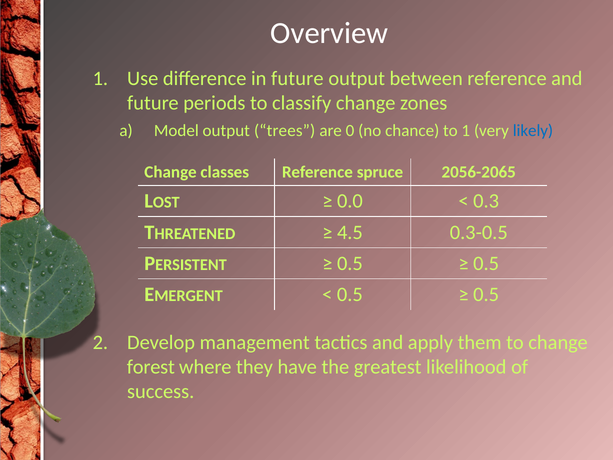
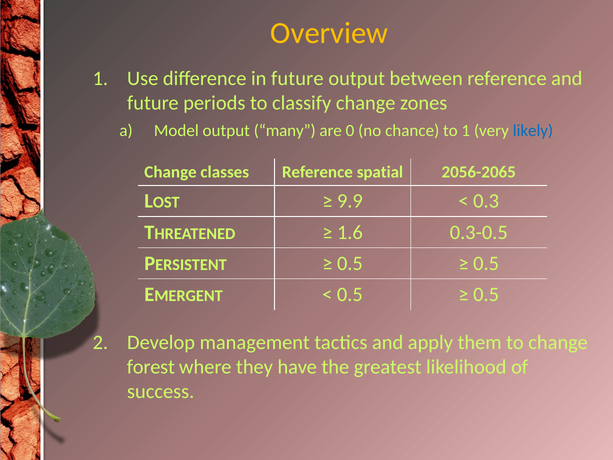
Overview colour: white -> yellow (329, 33)
trees: trees -> many (285, 130)
spruce: spruce -> spatial (380, 172)
0.0: 0.0 -> 9.9 (350, 201)
4.5: 4.5 -> 1.6 (350, 232)
